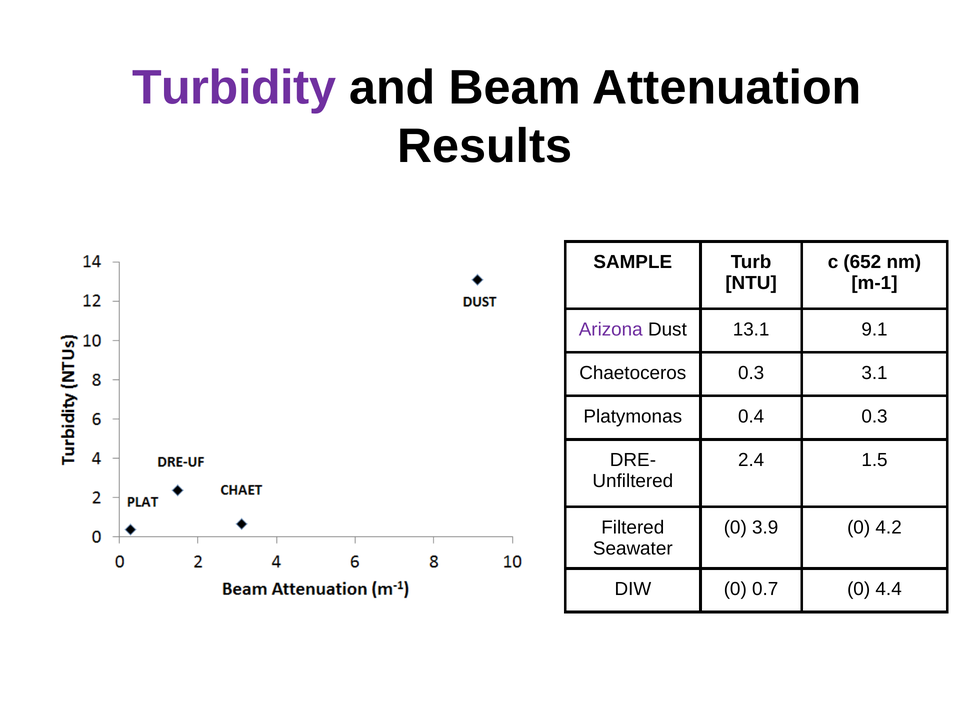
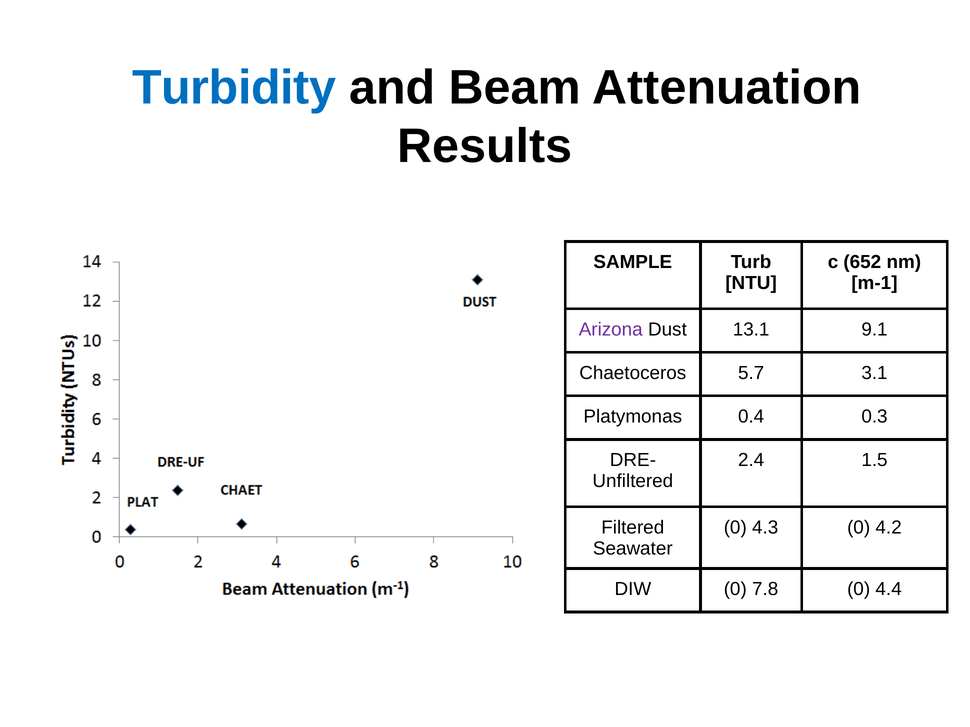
Turbidity colour: purple -> blue (234, 88)
Chaetoceros 0.3: 0.3 -> 5.7 (751, 373)
3.9: 3.9 -> 4.3 (765, 528)
0.7: 0.7 -> 7.8 (765, 589)
